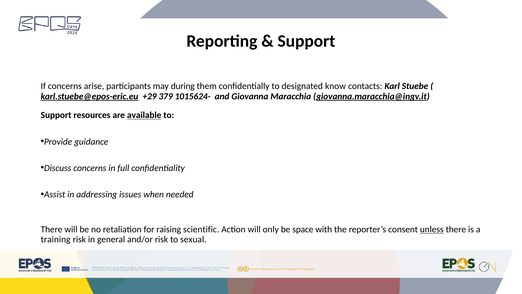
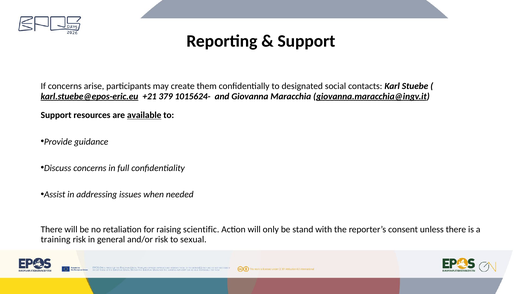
during: during -> create (183, 86)
know: know -> social (336, 86)
+29: +29 -> +21 (150, 96)
space: space -> stand (303, 229)
unless underline: present -> none (432, 229)
